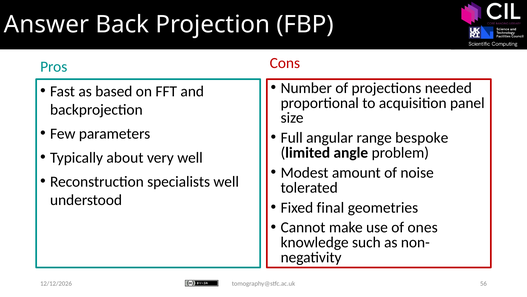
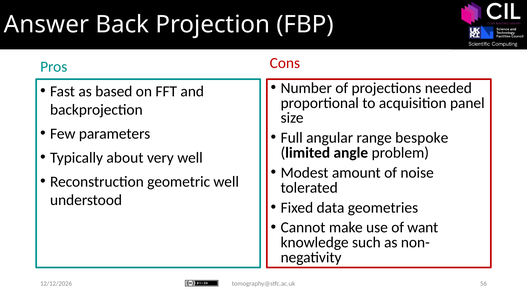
specialists: specialists -> geometric (179, 181)
final: final -> data (330, 207)
ones: ones -> want (423, 227)
